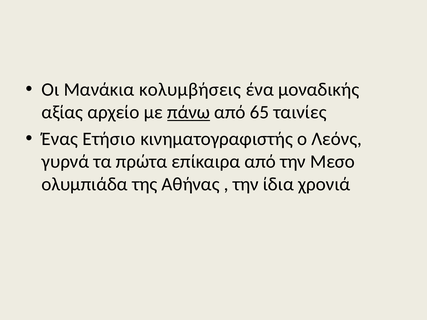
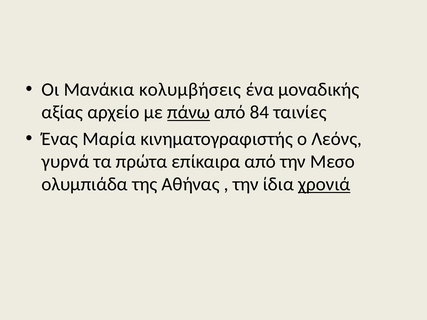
65: 65 -> 84 (259, 112)
Ετήσιο: Ετήσιο -> Μαρία (109, 139)
χρονιά underline: none -> present (324, 184)
